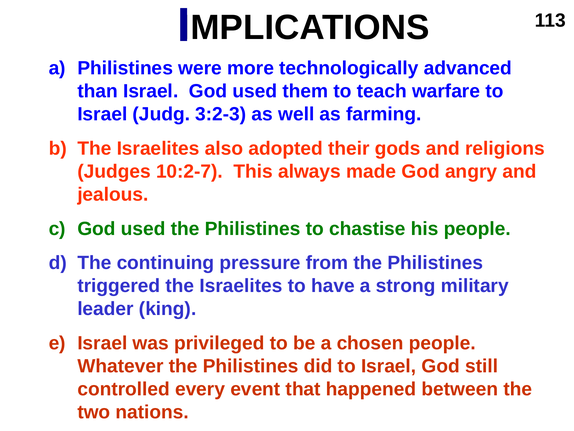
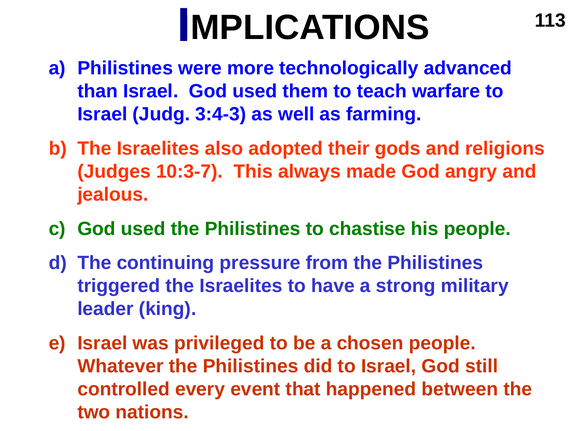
3:2-3: 3:2-3 -> 3:4-3 (221, 114)
10:2-7: 10:2-7 -> 10:3-7 (189, 171)
